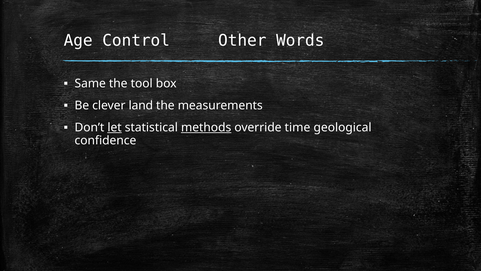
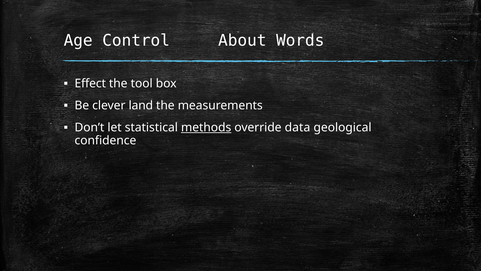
Other: Other -> About (242, 41)
Same: Same -> Effect (90, 83)
let underline: present -> none (115, 127)
time: time -> data (297, 127)
